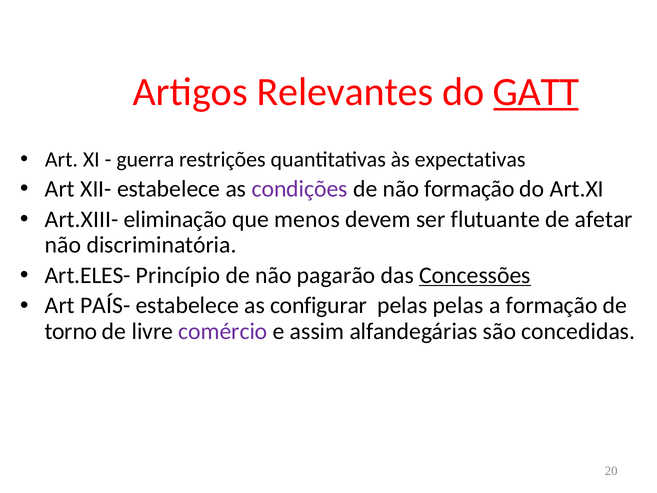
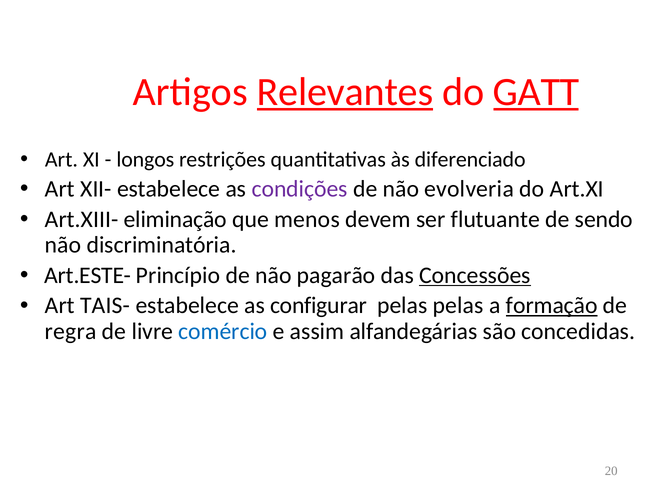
Relevantes underline: none -> present (345, 92)
guerra: guerra -> longos (145, 160)
expectativas: expectativas -> diferenciado (470, 160)
não formação: formação -> evolveria (469, 189)
afetar: afetar -> sendo (604, 219)
Art.ELES-: Art.ELES- -> Art.ESTE- (88, 275)
PAÍS-: PAÍS- -> TAIS- (105, 305)
formação underline: none -> present (552, 305)
torno: torno -> regra (71, 331)
comércio colour: purple -> blue (223, 331)
